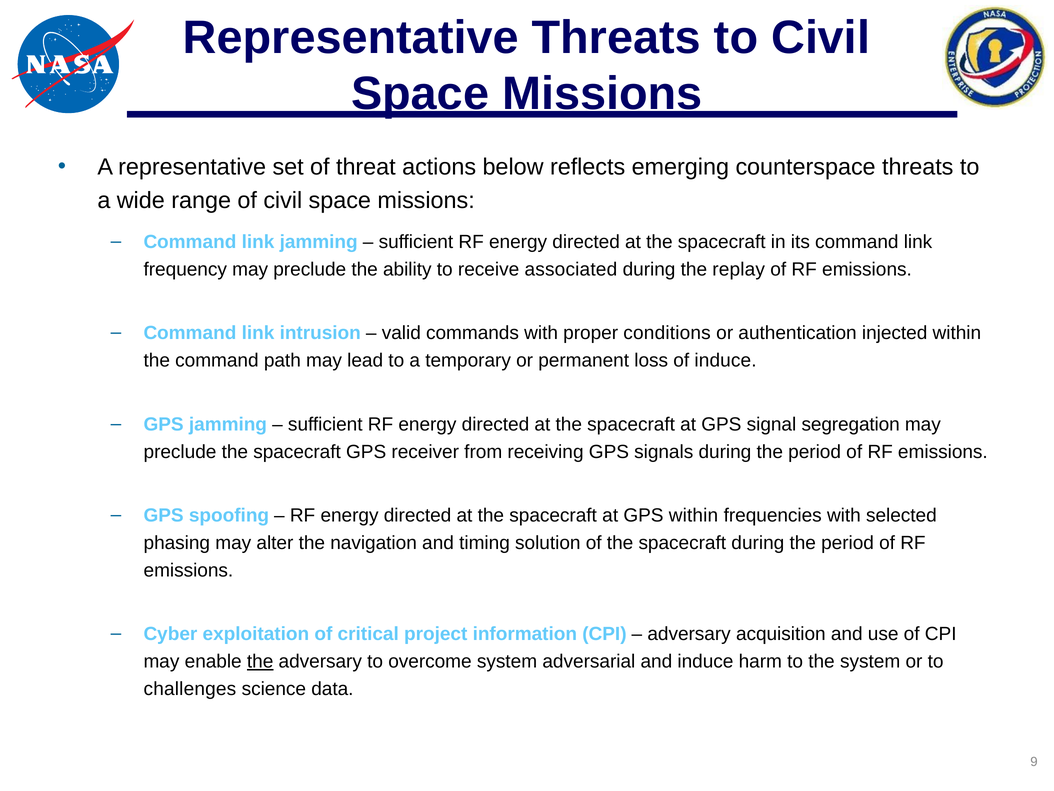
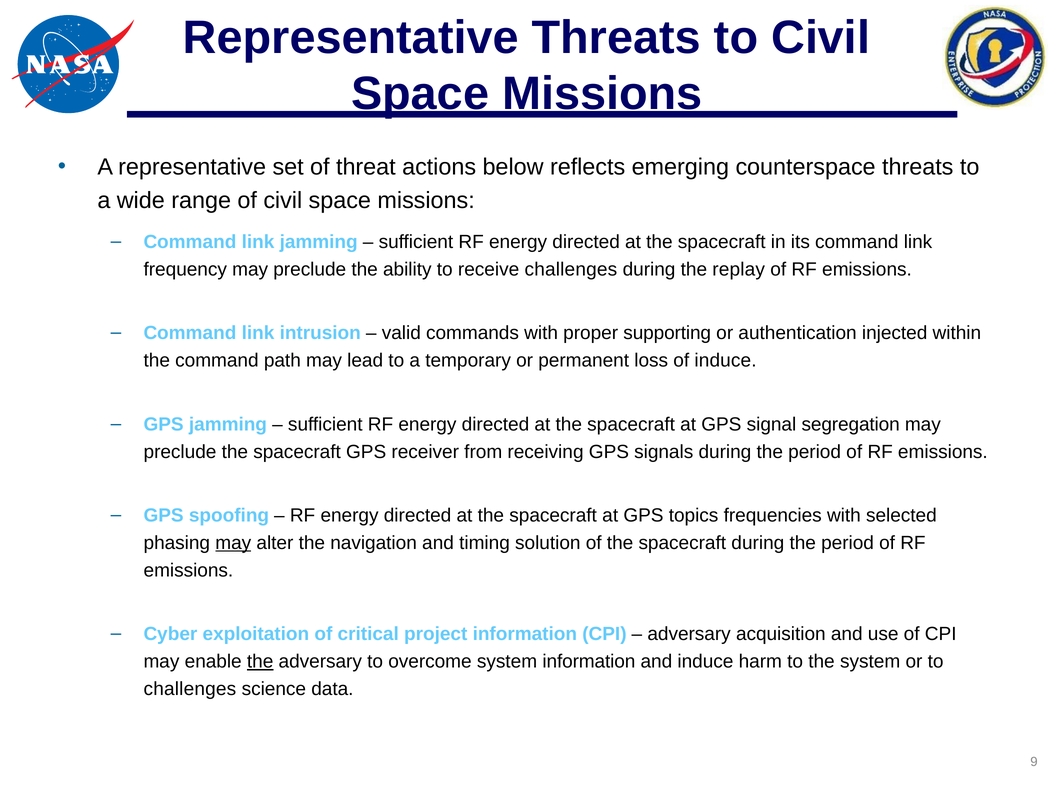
receive associated: associated -> challenges (571, 269)
conditions: conditions -> supporting (667, 333)
GPS within: within -> topics (694, 515)
may underline: none -> present (233, 543)
system adversarial: adversarial -> information (589, 661)
